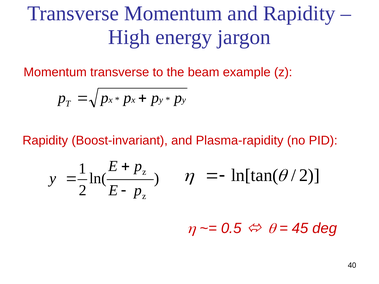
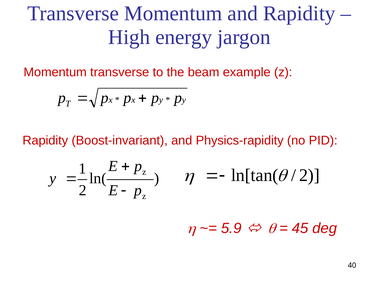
Plasma-rapidity: Plasma-rapidity -> Physics-rapidity (240, 141)
0.5: 0.5 -> 5.9 (231, 228)
